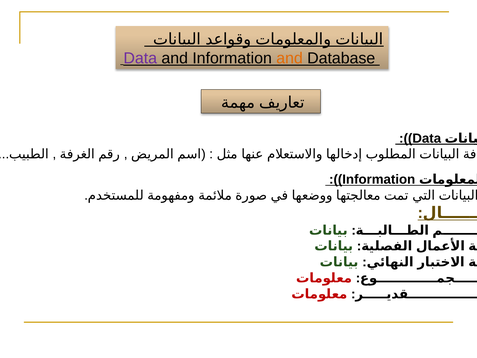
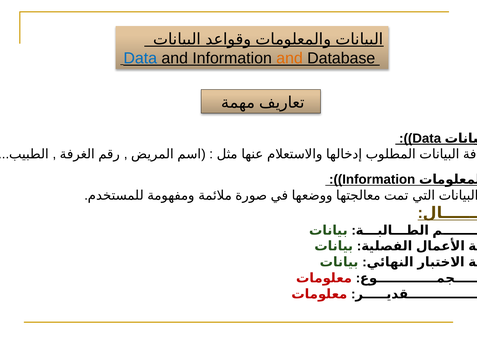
Data colour: purple -> blue (140, 58)
